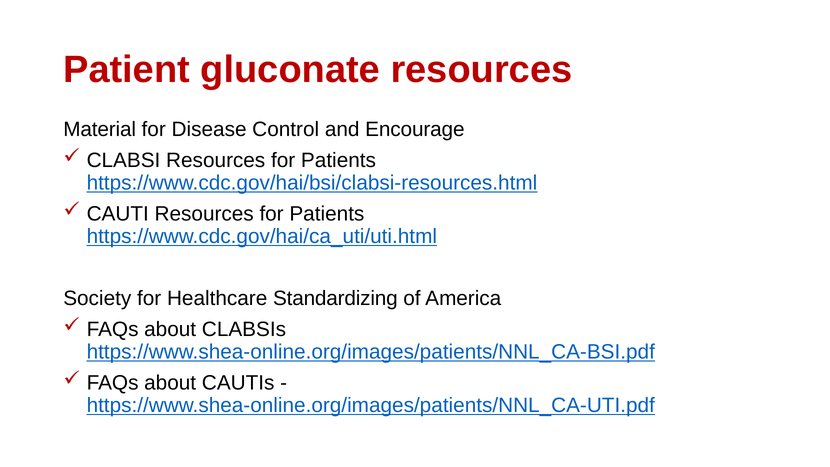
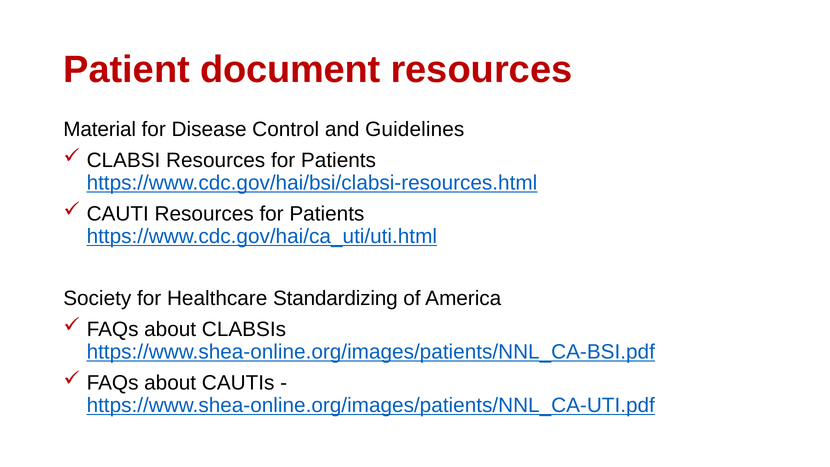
gluconate: gluconate -> document (290, 70)
Encourage: Encourage -> Guidelines (415, 129)
